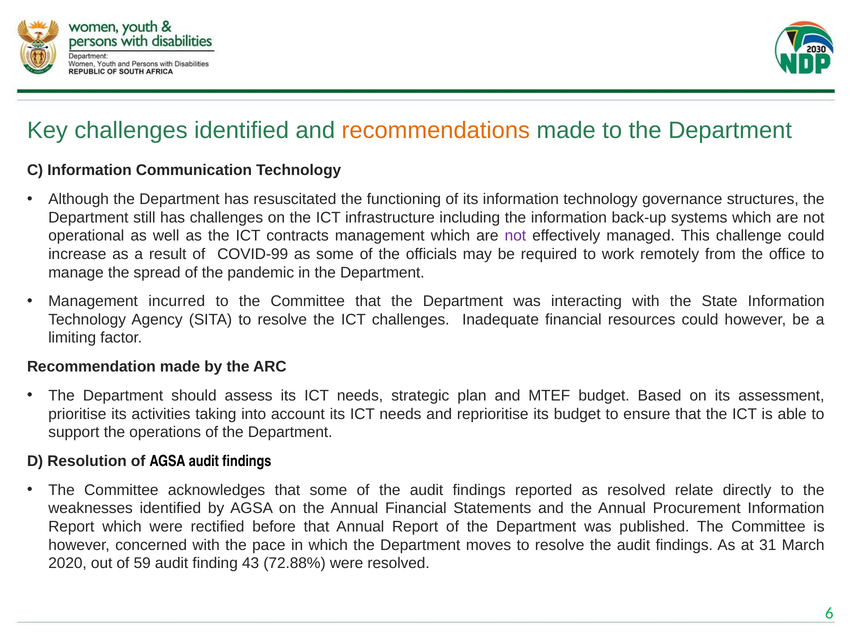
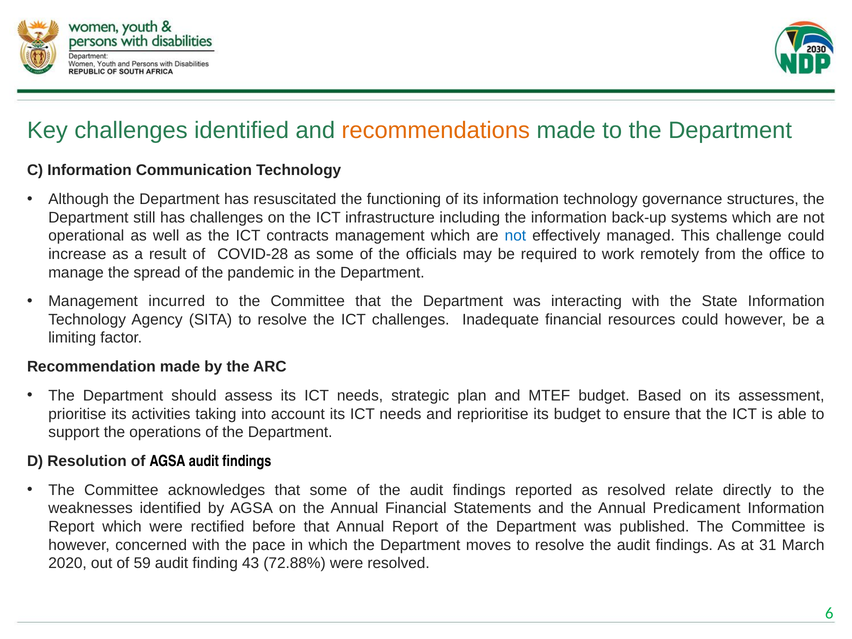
not colour: purple -> blue (515, 236)
COVID-99: COVID-99 -> COVID-28 (253, 254)
Procurement: Procurement -> Predicament (697, 508)
